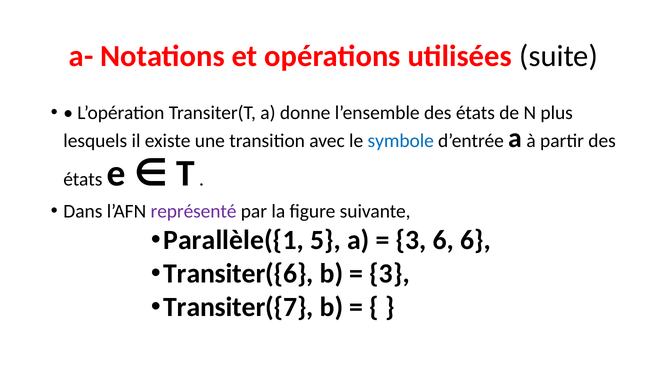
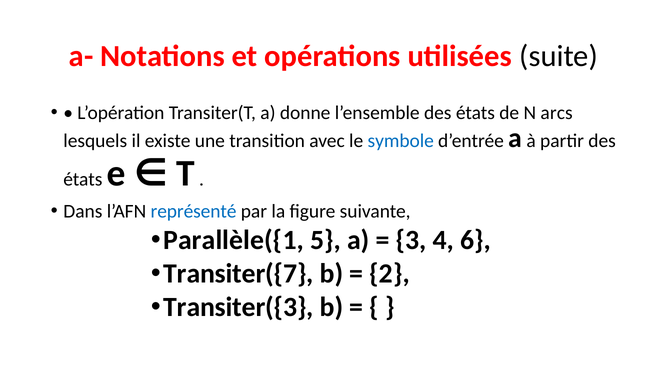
plus: plus -> arcs (557, 113)
représenté colour: purple -> blue (194, 211)
3 6: 6 -> 4 (443, 240)
Transiter({6: Transiter({6 -> Transiter({7 (238, 274)
3: 3 -> 2 (390, 274)
Transiter({7: Transiter({7 -> Transiter({3 (238, 307)
